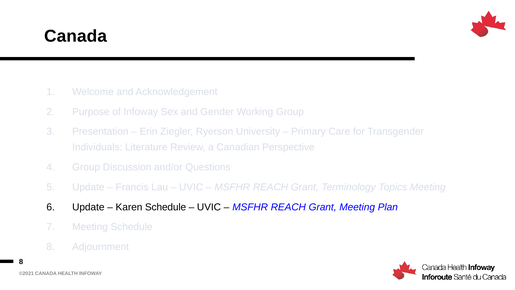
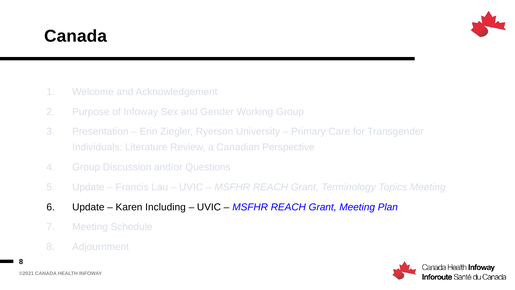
Karen Schedule: Schedule -> Including (166, 207)
